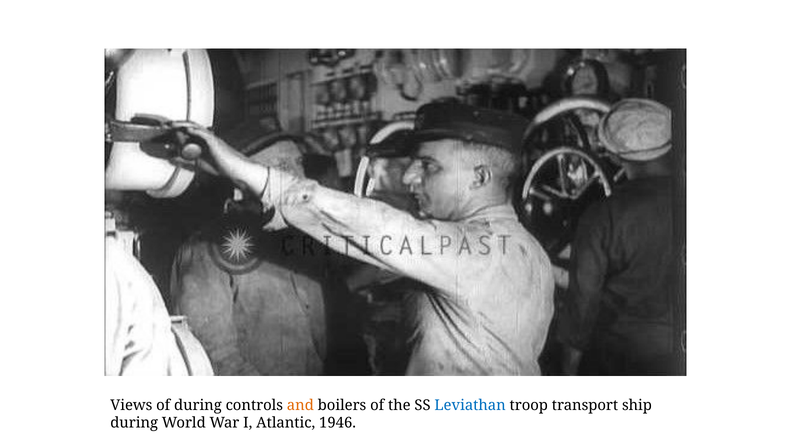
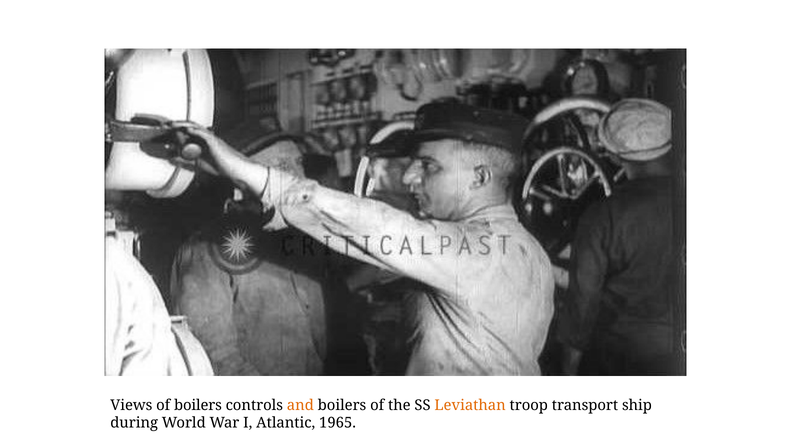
of during: during -> boilers (198, 405)
Leviathan colour: blue -> orange (470, 405)
1946: 1946 -> 1965 (338, 423)
